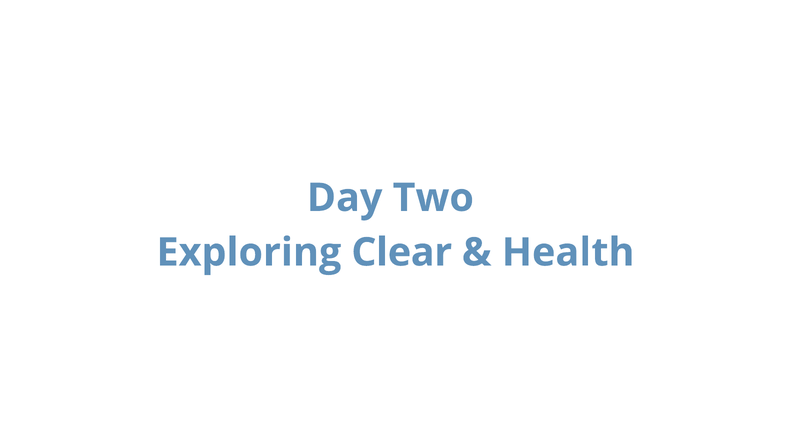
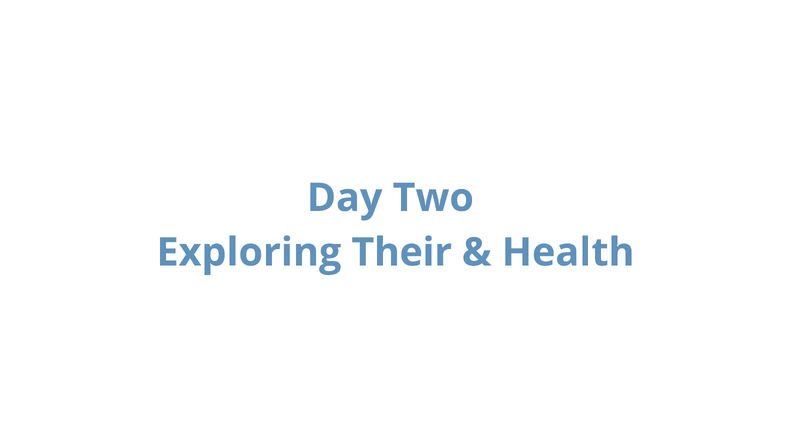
Clear: Clear -> Their (402, 252)
